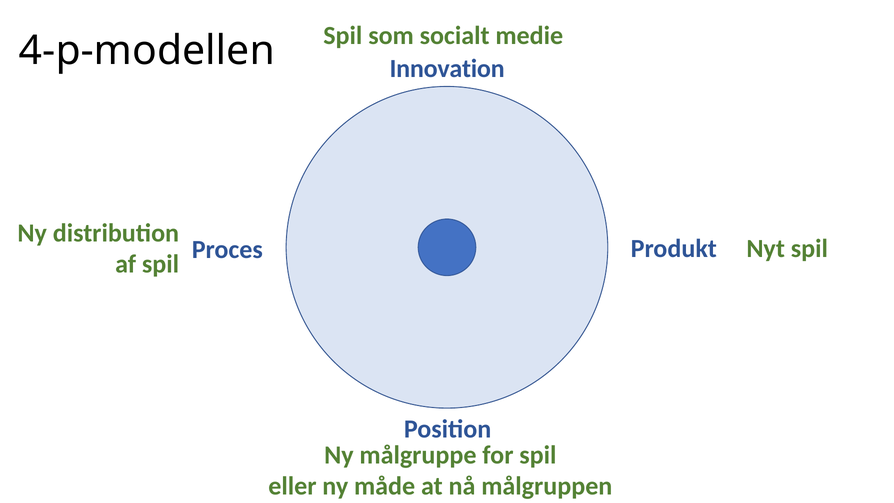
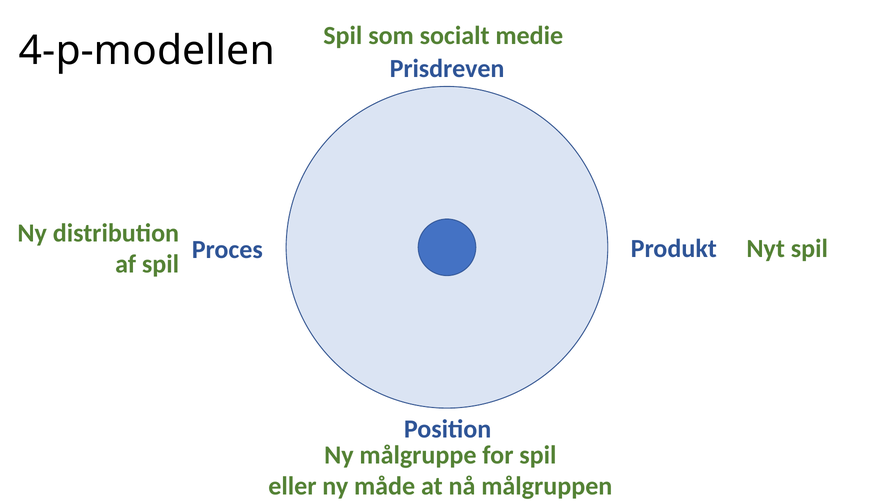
Innovation: Innovation -> Prisdreven (447, 69)
